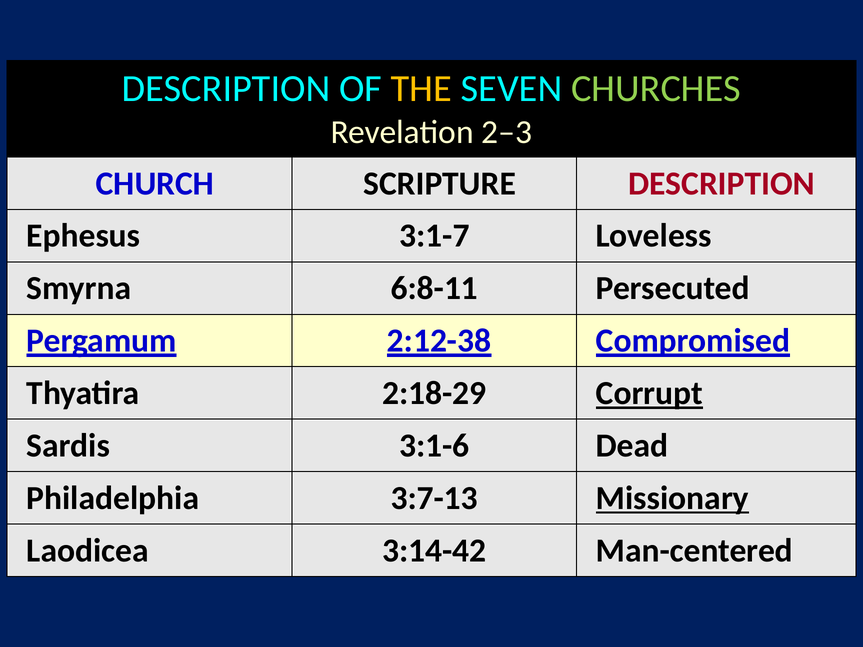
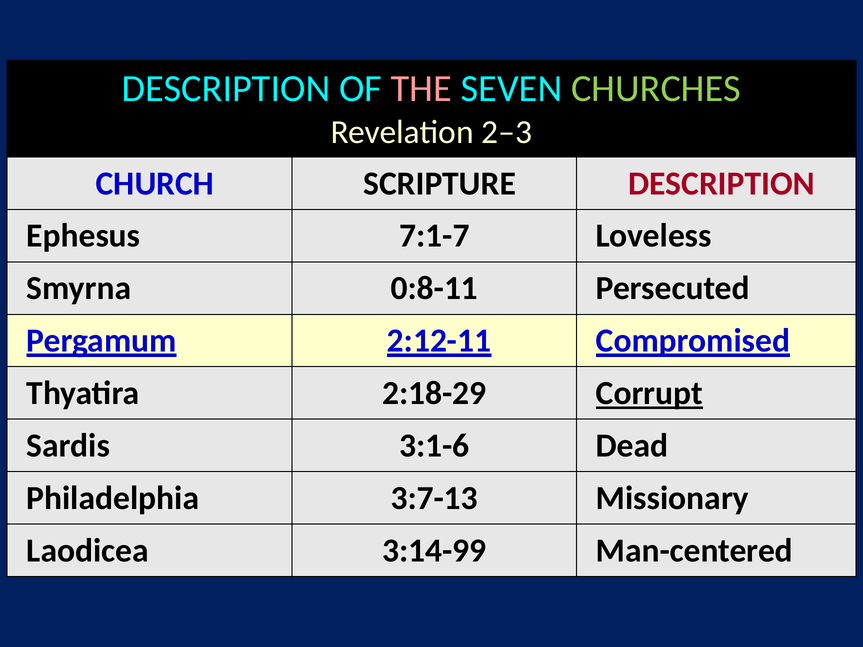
THE colour: yellow -> pink (421, 89)
3:1-7: 3:1-7 -> 7:1-7 (434, 236)
6:8-11: 6:8-11 -> 0:8-11 (434, 288)
2:12-38: 2:12-38 -> 2:12-11 (439, 341)
Missionary underline: present -> none (672, 498)
3:14-42: 3:14-42 -> 3:14-99 (434, 551)
